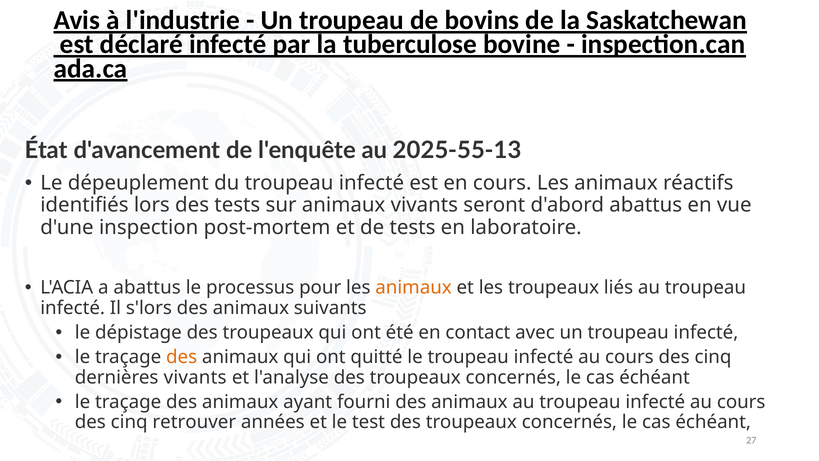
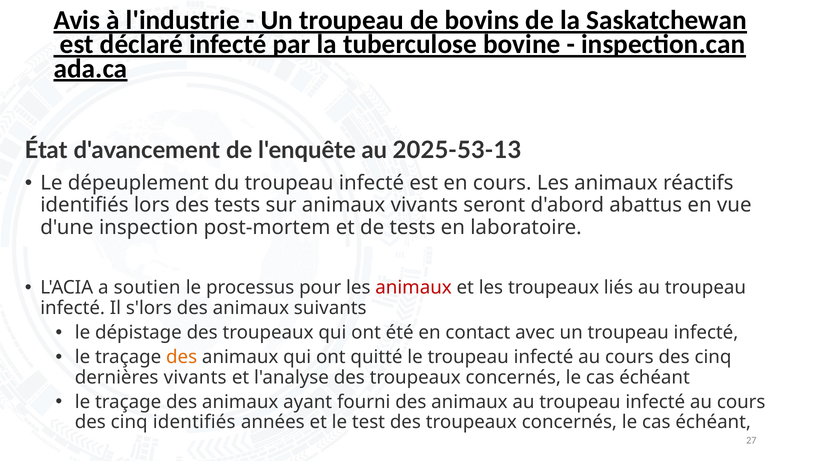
2025-55-13: 2025-55-13 -> 2025-53-13 (457, 150)
a abattus: abattus -> soutien (147, 288)
animaux colour: orange -> red (414, 288)
cinq retrouver: retrouver -> identifiés (194, 422)
